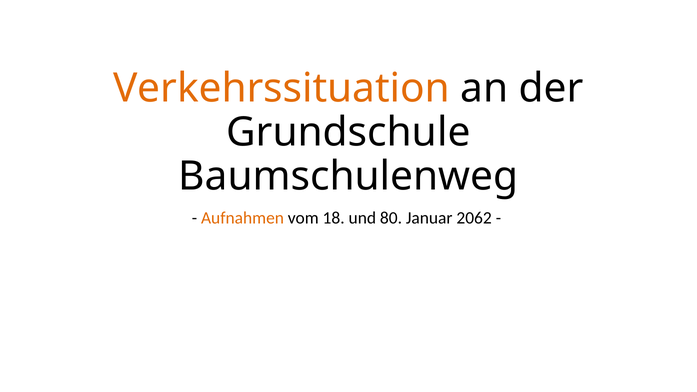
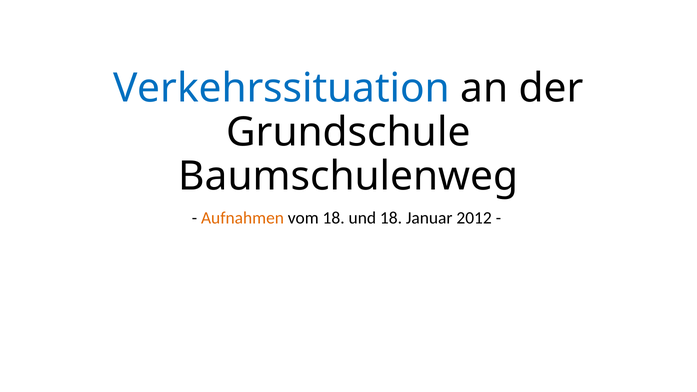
Verkehrssituation colour: orange -> blue (281, 88)
und 80: 80 -> 18 (391, 218)
2062: 2062 -> 2012 (474, 218)
